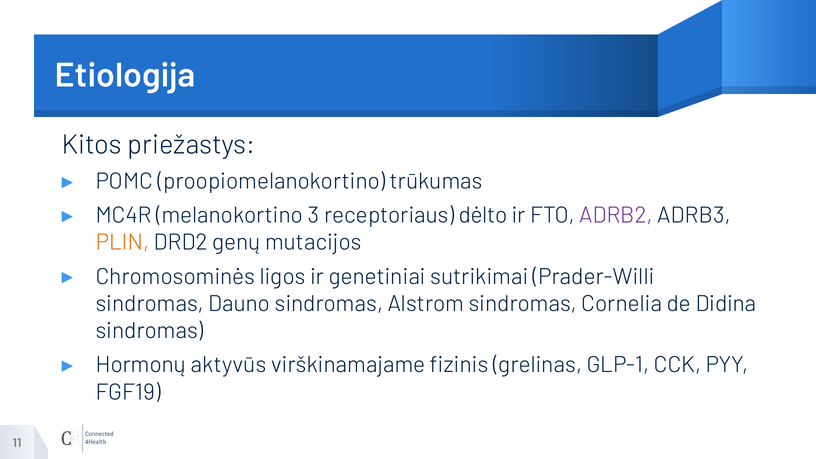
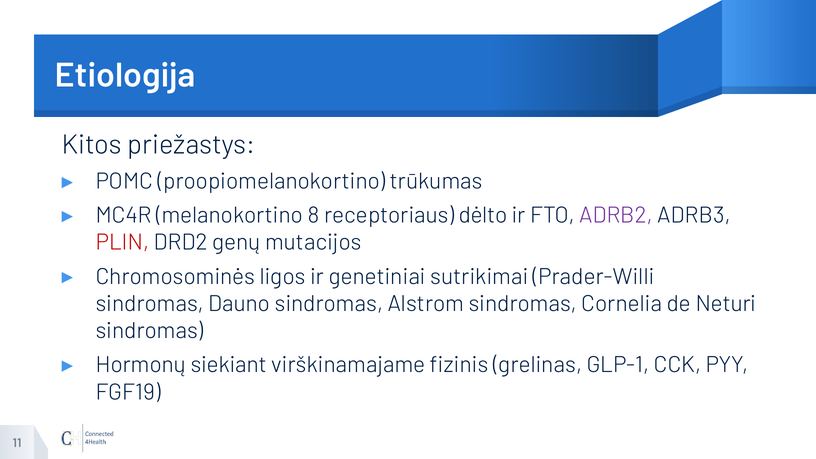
3: 3 -> 8 (314, 215)
PLIN colour: orange -> red (122, 243)
Didina: Didina -> Neturi (726, 304)
aktyvūs: aktyvūs -> siekiant (229, 365)
